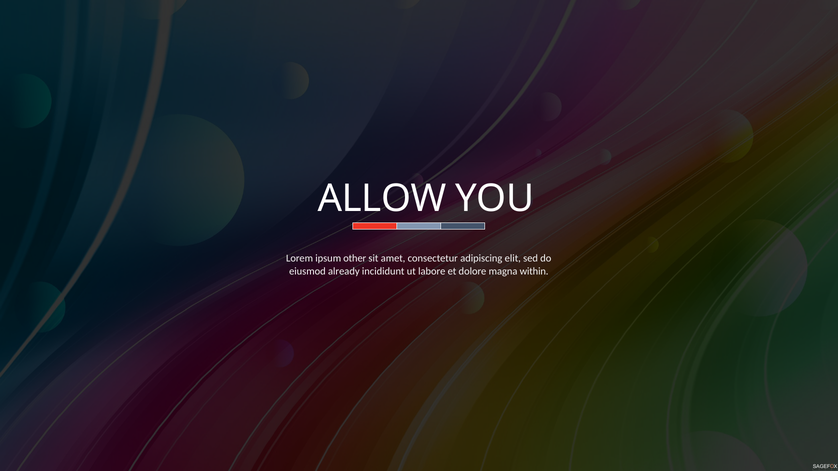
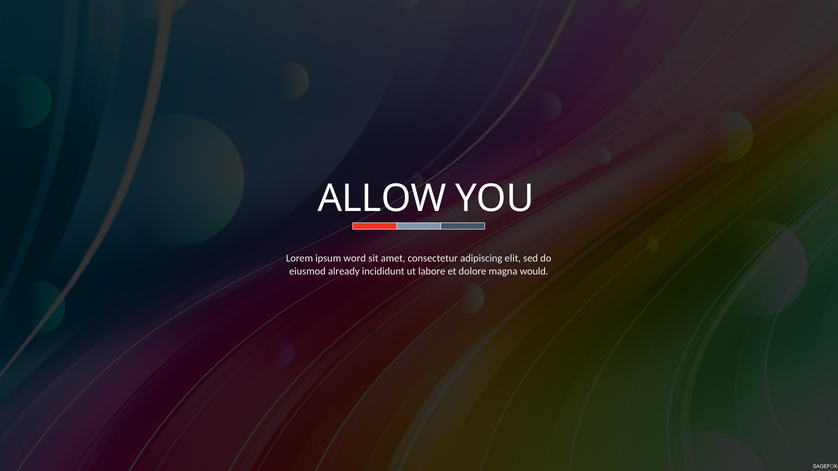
other: other -> word (355, 259)
within: within -> would (534, 271)
